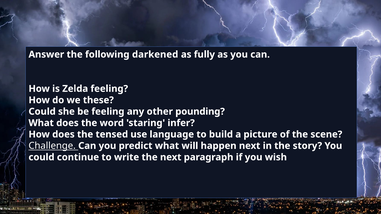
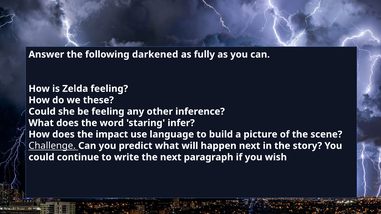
pounding: pounding -> inference (200, 112)
tensed: tensed -> impact (112, 135)
